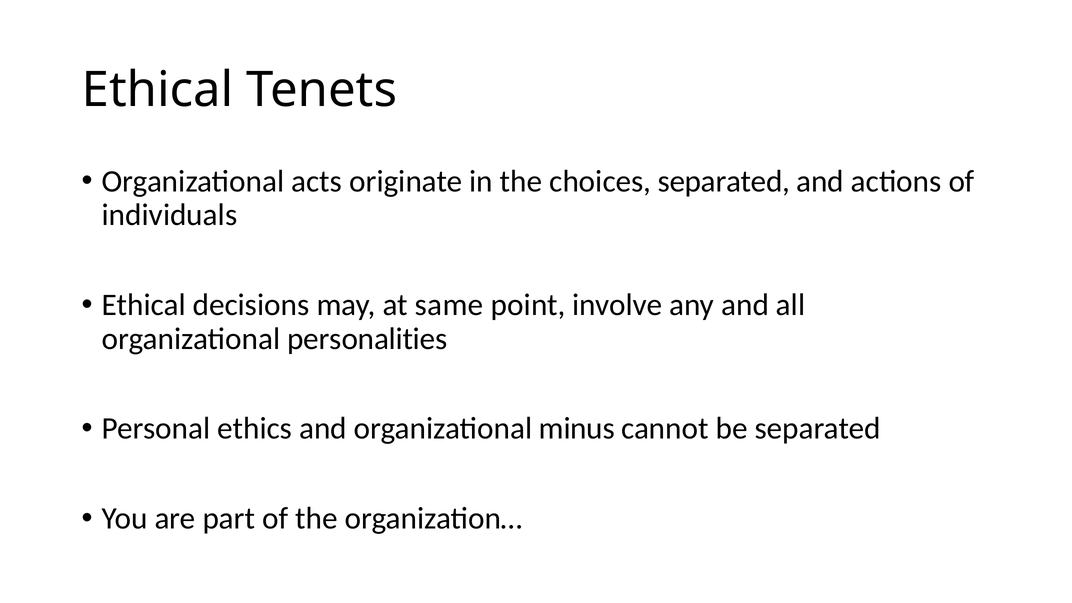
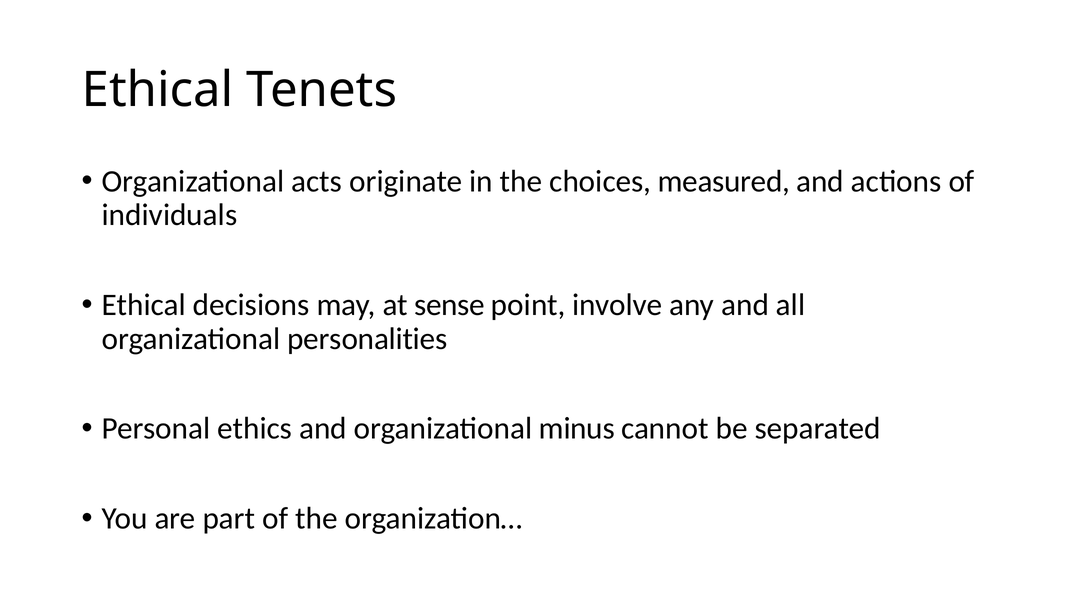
choices separated: separated -> measured (724, 181)
same: same -> sense (449, 305)
